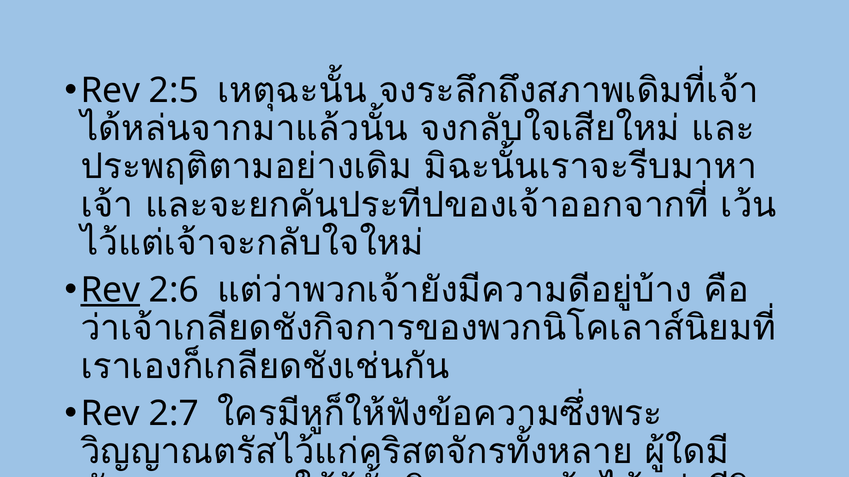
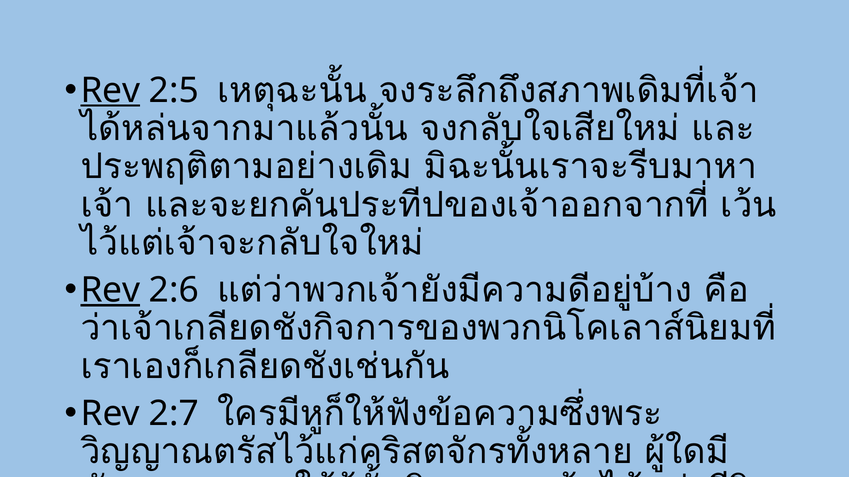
Rev underline: none -> present (110, 91)
